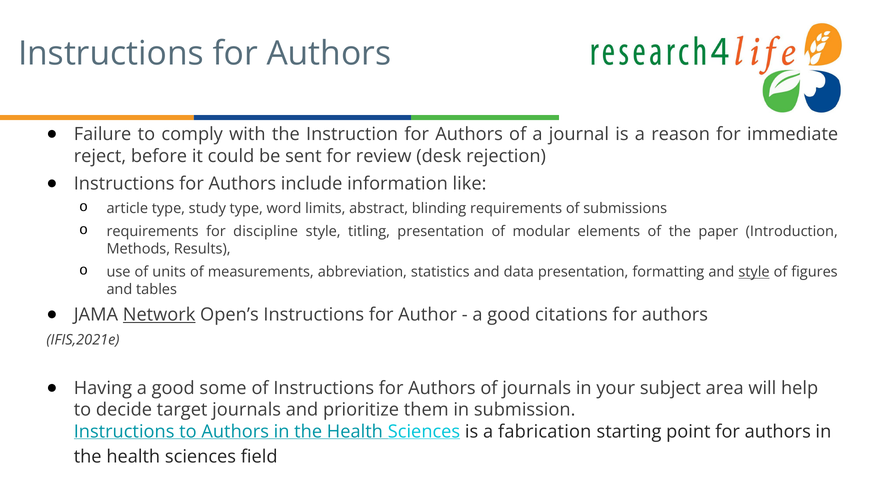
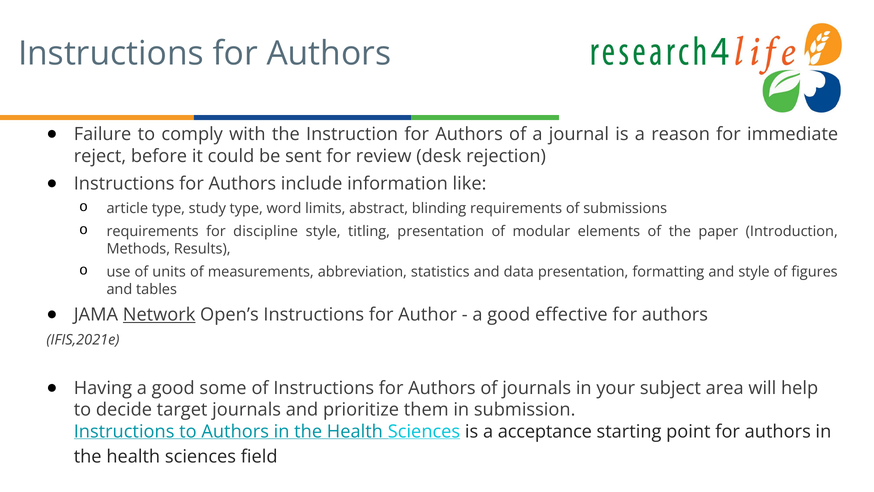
style underline: present -> none (754, 272)
citations: citations -> effective (571, 315)
fabrication: fabrication -> acceptance (545, 432)
